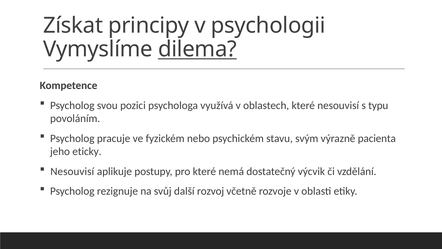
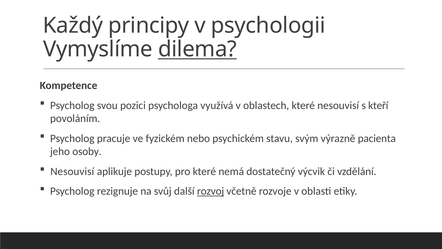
Získat: Získat -> Každý (73, 25)
typu: typu -> kteří (378, 105)
eticky: eticky -> osoby (87, 151)
rozvoj underline: none -> present (211, 191)
